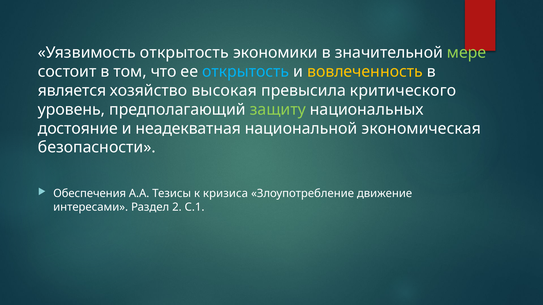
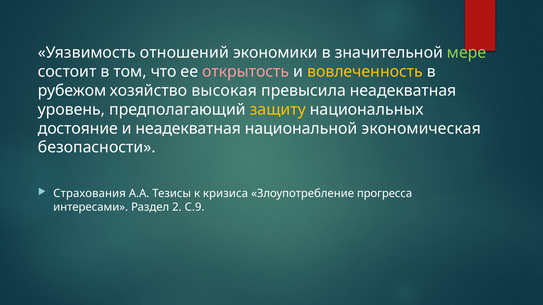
Уязвимость открытость: открытость -> отношений (184, 53)
открытость colour: light blue -> pink (246, 72)
является: является -> рубежом (72, 91)
превысила критического: критического -> неадекватная (403, 91)
защиту colour: light green -> yellow (278, 110)
Обеспечения: Обеспечения -> Страхования (90, 194)
движение: движение -> прогресса (385, 194)
С.1: С.1 -> С.9 (195, 207)
